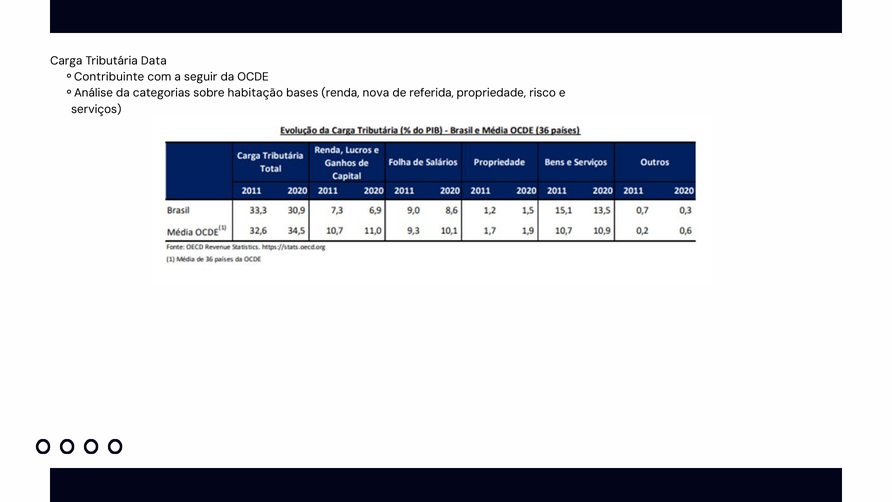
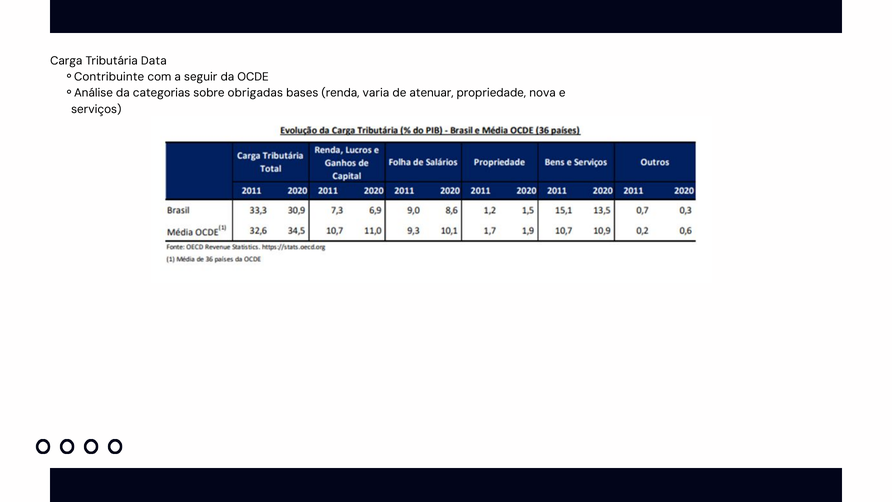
habitação: habitação -> obrigadas (255, 93)
nova: nova -> varia (376, 93)
referida: referida -> atenuar (432, 93)
risco: risco -> nova (543, 93)
